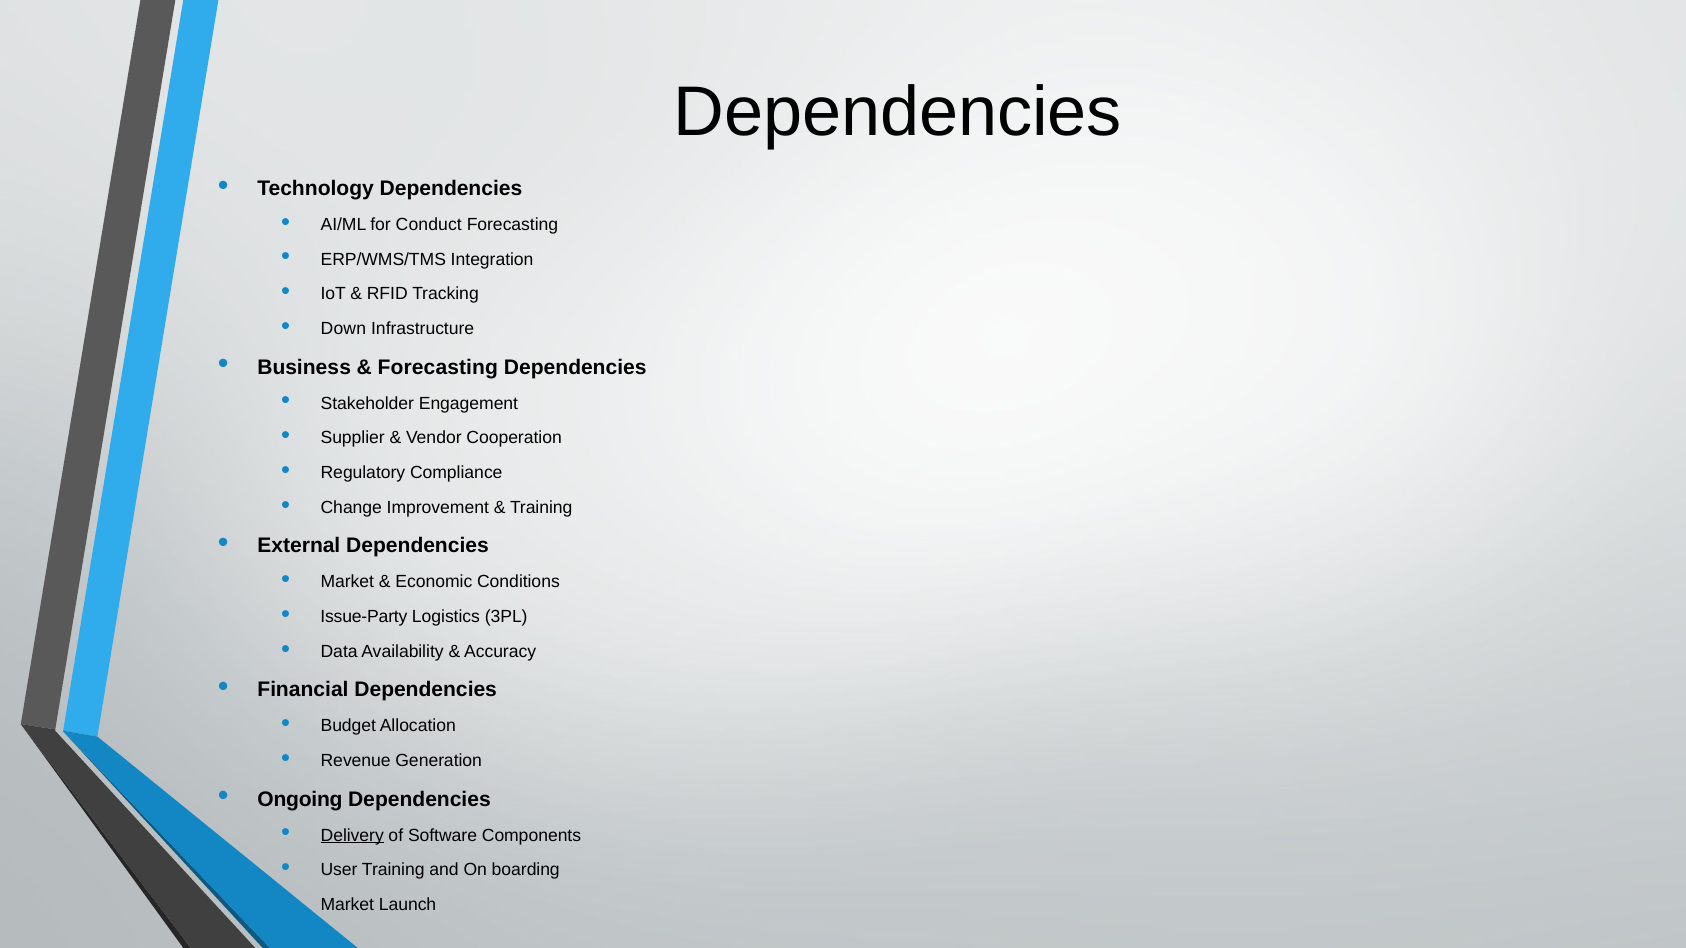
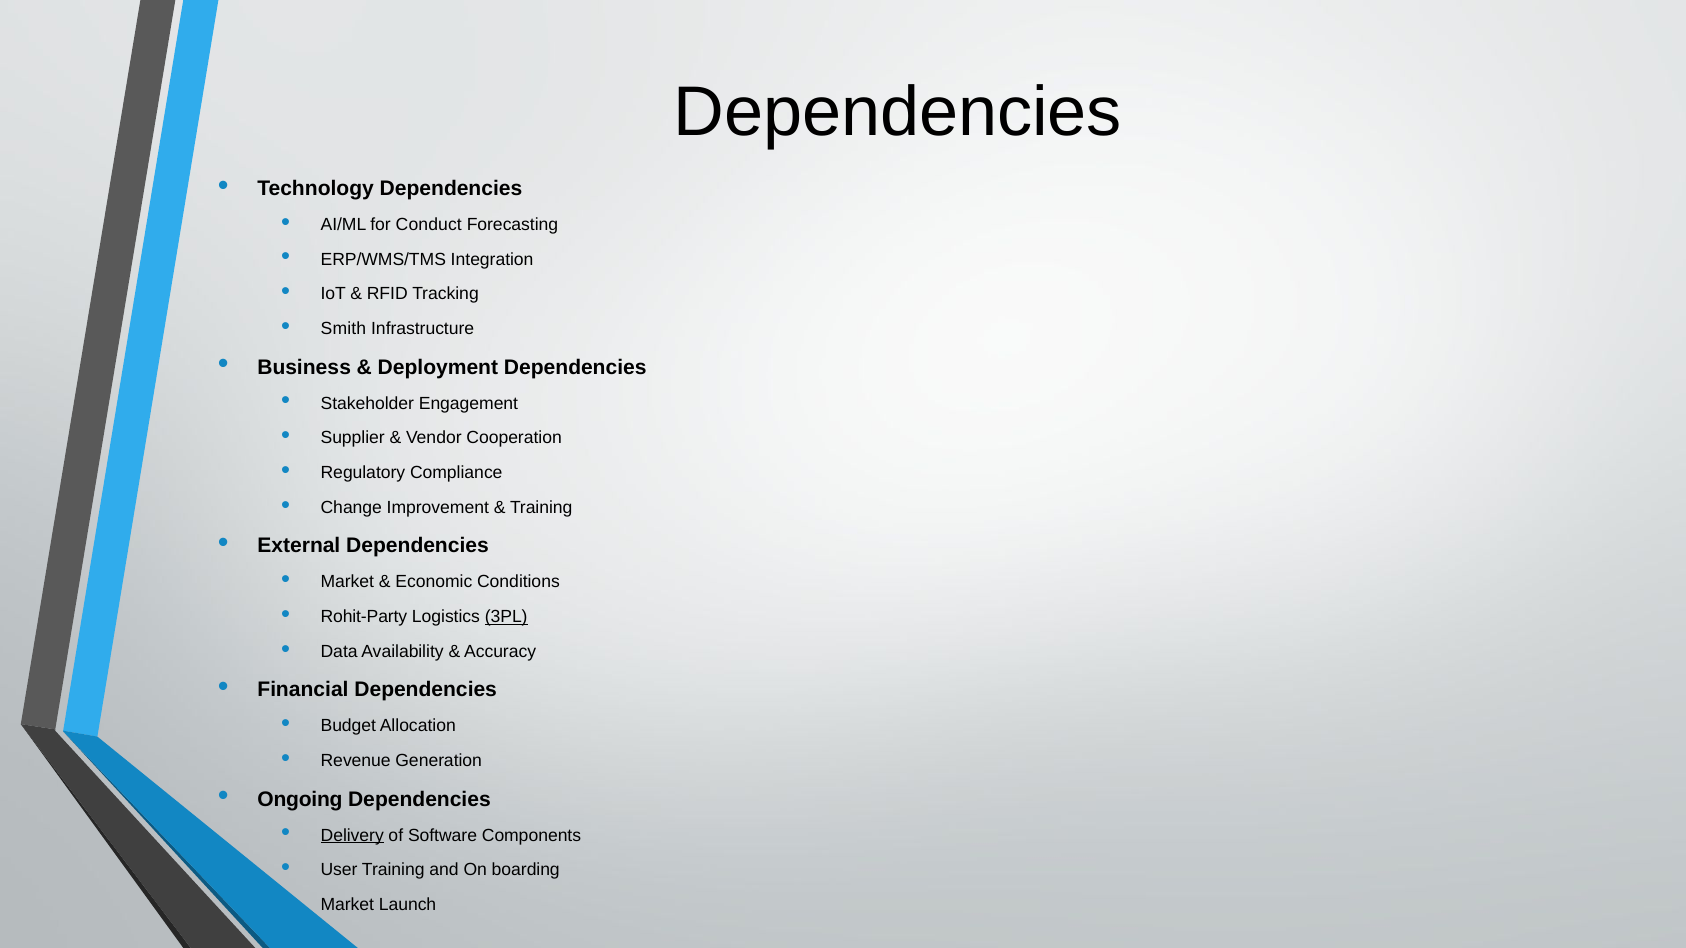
Down: Down -> Smith (343, 329)
Forecasting: Forecasting -> Deployment (438, 367)
Issue-Party: Issue-Party -> Rohit-Party (364, 617)
3PL underline: none -> present (506, 617)
